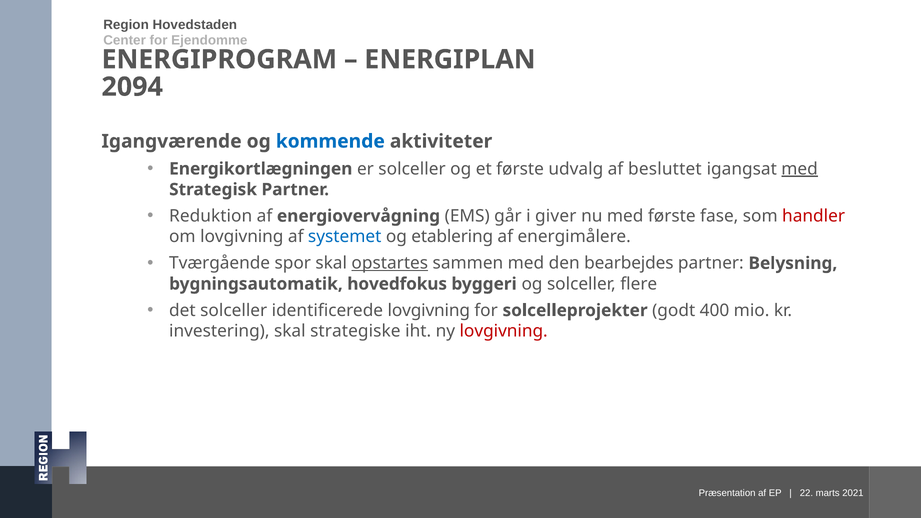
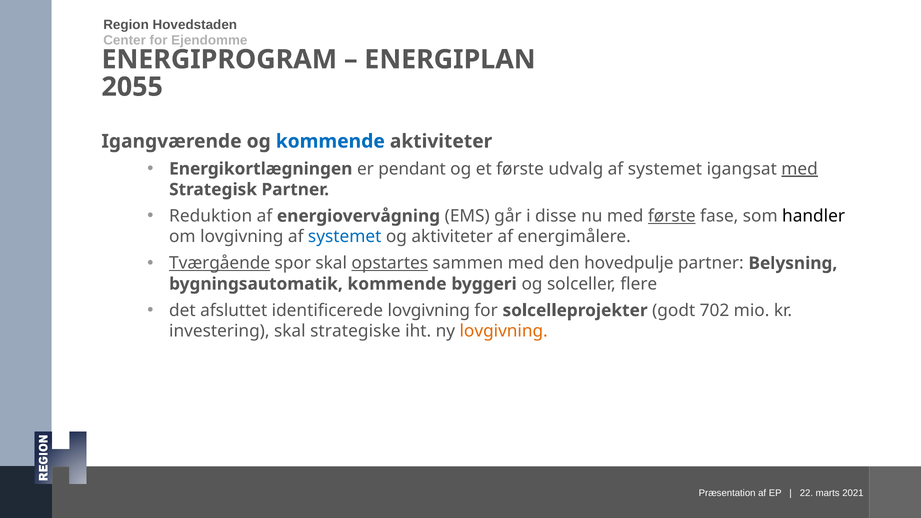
2094: 2094 -> 2055 (132, 87)
er solceller: solceller -> pendant (412, 169)
udvalg af besluttet: besluttet -> systemet (665, 169)
giver: giver -> disse (556, 216)
første underline: none -> present (672, 216)
handler colour: red -> black (814, 216)
og etablering: etablering -> aktiviteter (452, 237)
Tværgående underline: none -> present (220, 263)
bearbejdes: bearbejdes -> hovedpulje (629, 263)
bygningsautomatik hovedfokus: hovedfokus -> kommende (397, 284)
det solceller: solceller -> afsluttet (234, 310)
400: 400 -> 702 (714, 310)
lovgivning colour: red -> orange (504, 331)
